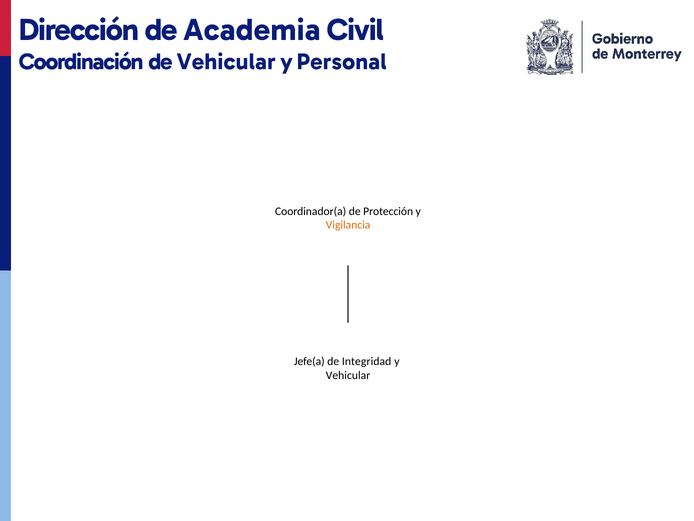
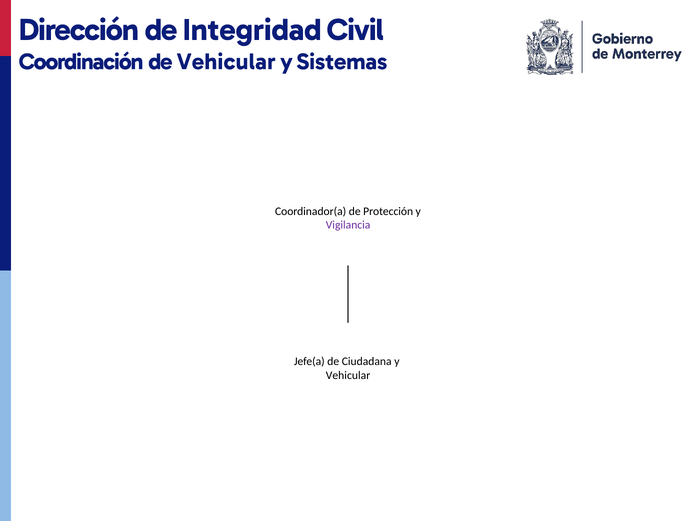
Academia: Academia -> Integridad (252, 30)
Personal: Personal -> Sistemas (342, 62)
Vigilancia colour: orange -> purple (348, 225)
Integridad: Integridad -> Ciudadana (367, 361)
